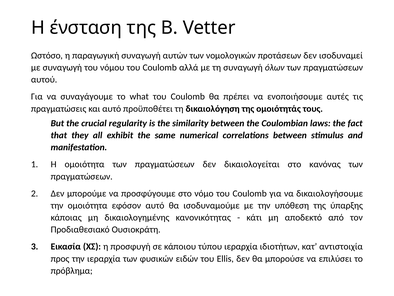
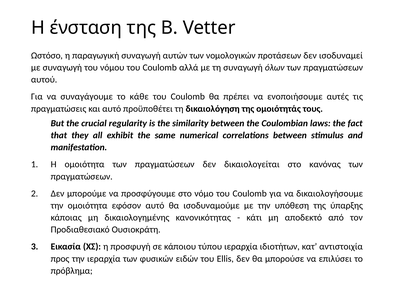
what: what -> κάθε (139, 96)
